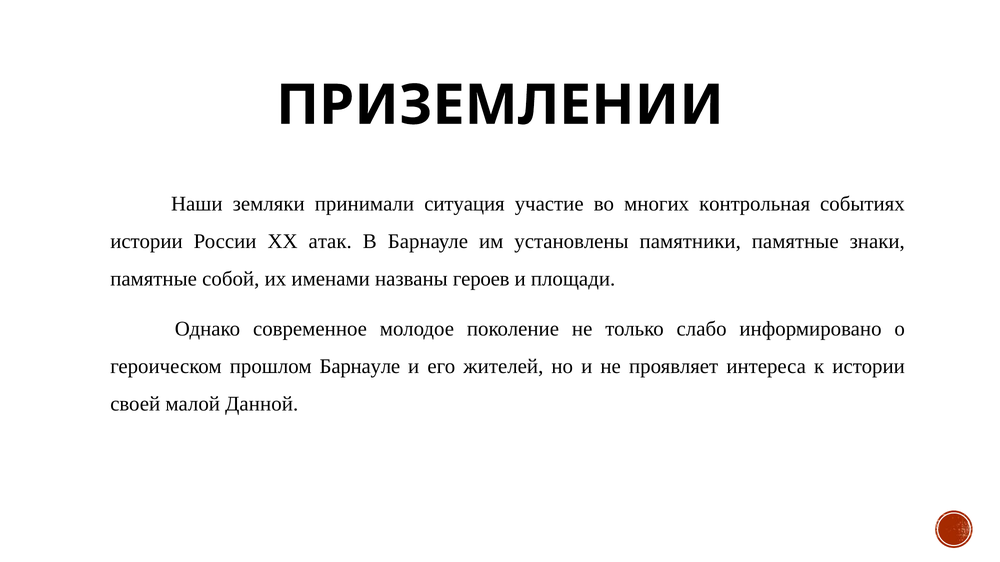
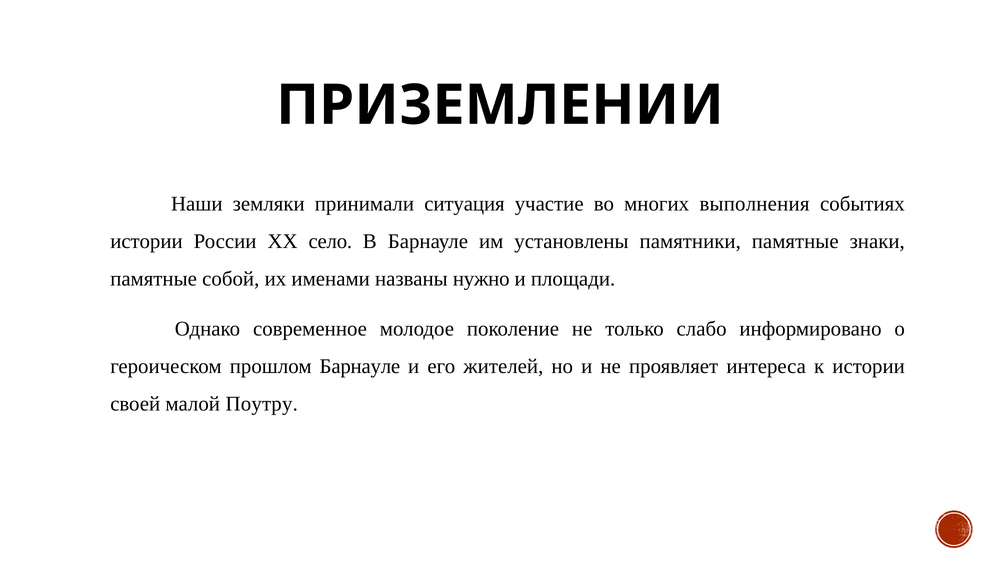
контрольная: контрольная -> выполнения (754, 204)
атак: атак -> село (330, 242)
героев: героев -> нужно (481, 279)
Данной: Данной -> Поутру (262, 404)
